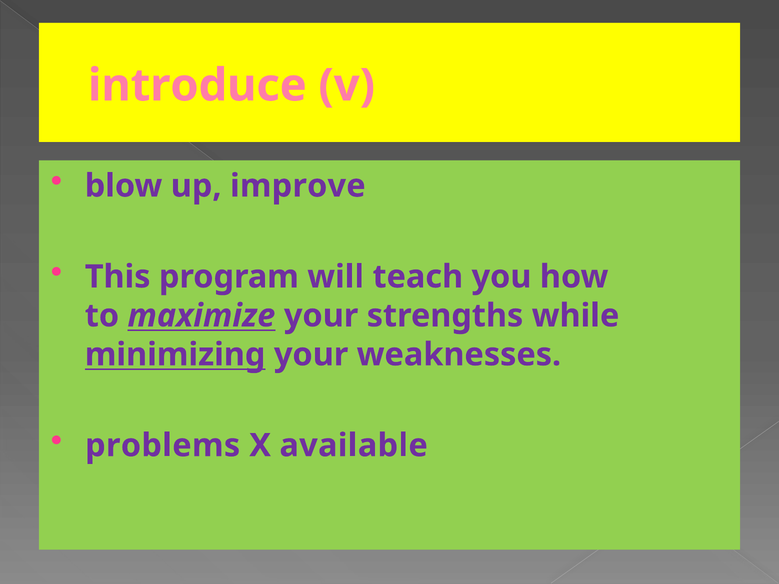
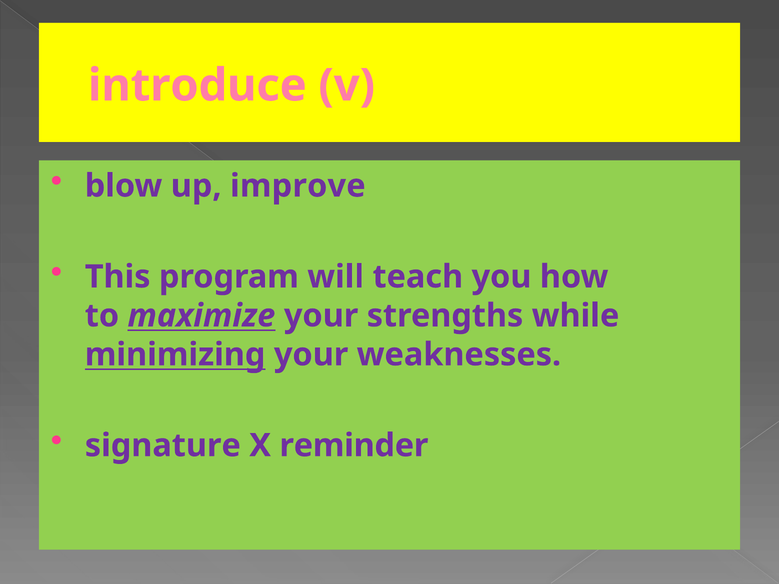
problems: problems -> signature (163, 446)
available: available -> reminder (354, 446)
